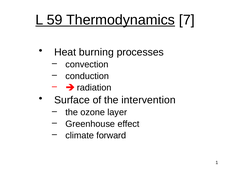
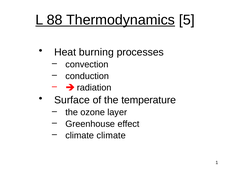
59: 59 -> 88 (55, 20)
7: 7 -> 5 (187, 20)
intervention: intervention -> temperature (149, 100)
climate forward: forward -> climate (111, 135)
